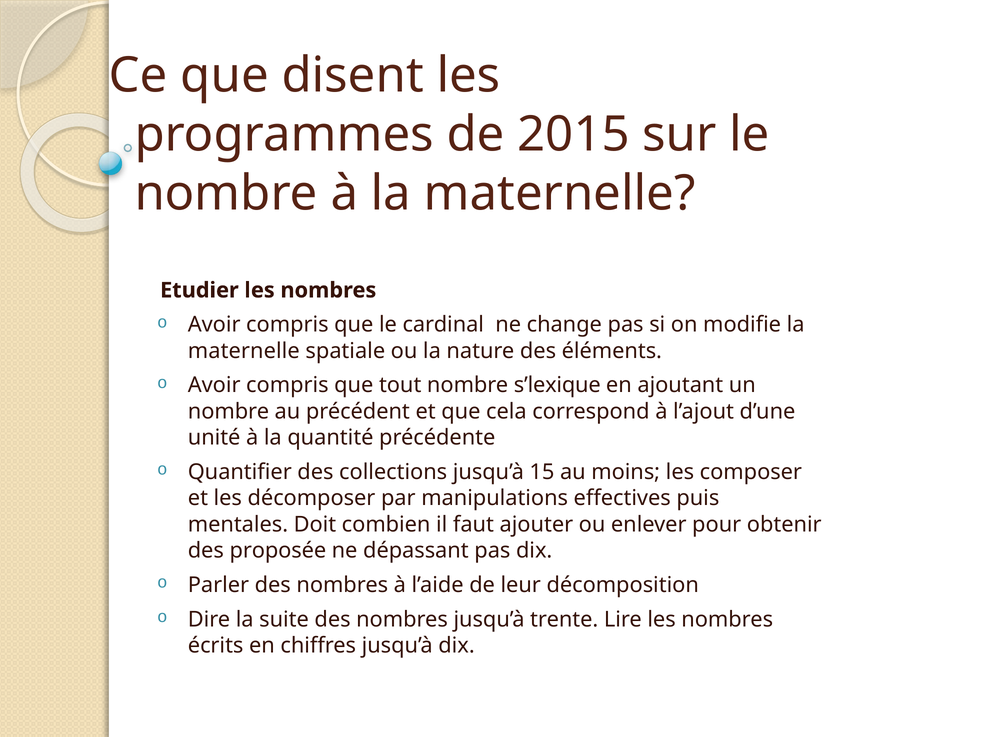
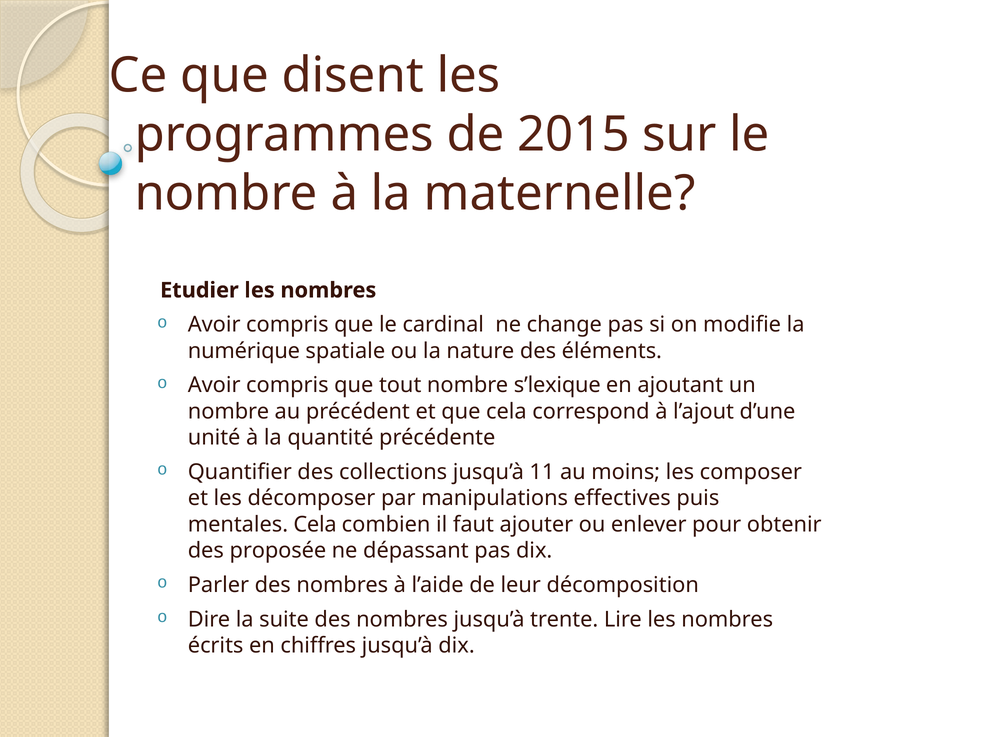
maternelle: maternelle -> numérique (244, 351)
15: 15 -> 11 (542, 472)
mentales Doit: Doit -> Cela (315, 525)
